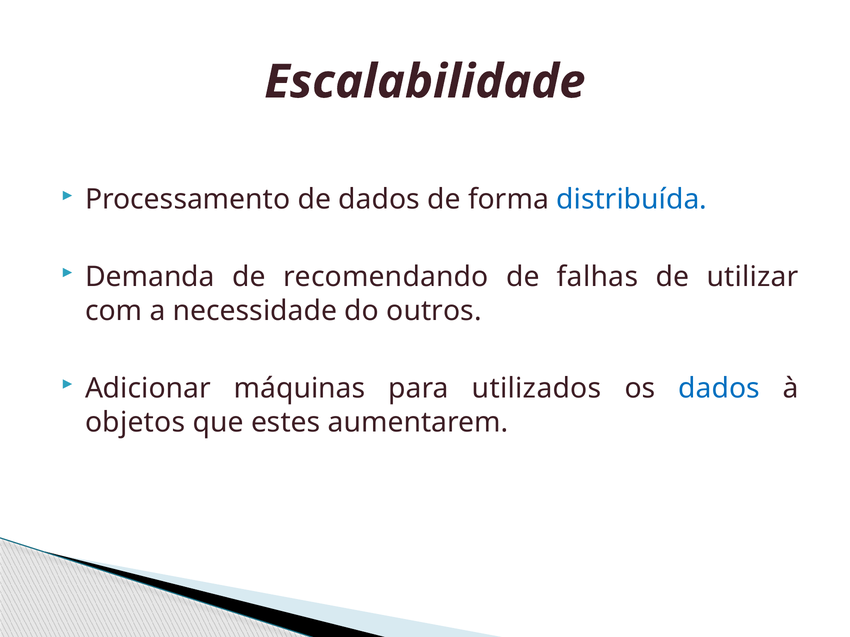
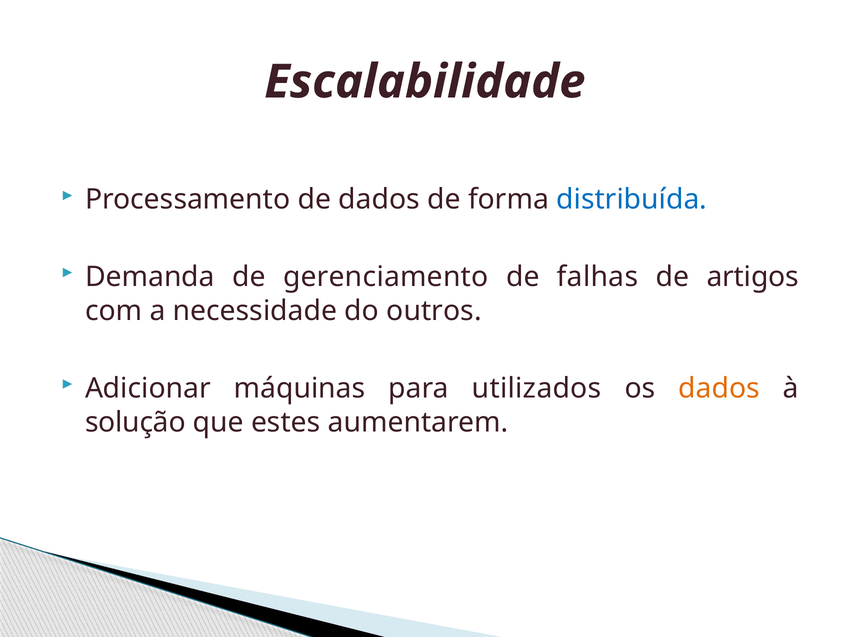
recomendando: recomendando -> gerenciamento (386, 277)
utilizar: utilizar -> artigos (753, 277)
dados colour: blue -> orange (719, 389)
objetos: objetos -> solução (135, 423)
